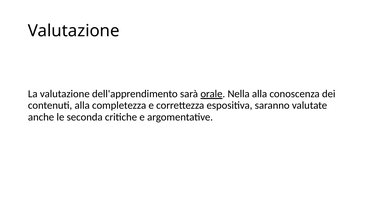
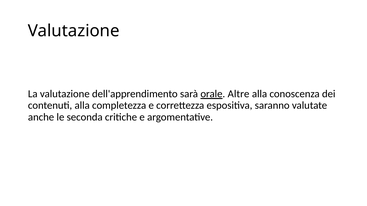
Nella: Nella -> Altre (239, 94)
